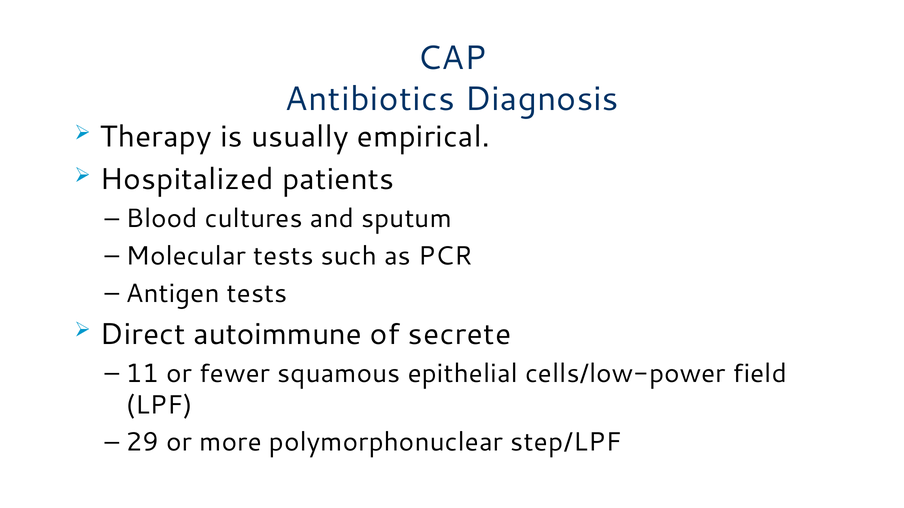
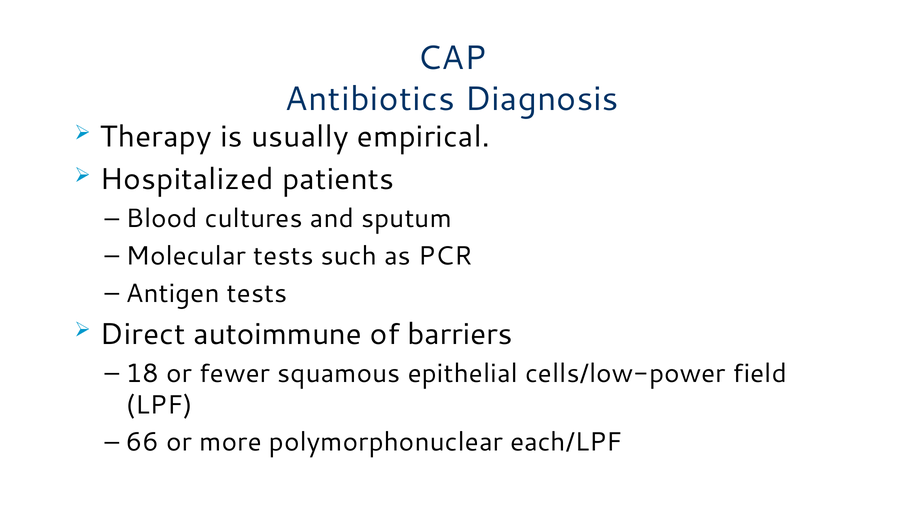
secrete: secrete -> barriers (460, 334)
11: 11 -> 18 (143, 374)
29: 29 -> 66 (143, 443)
step/LPF: step/LPF -> each/LPF (566, 443)
